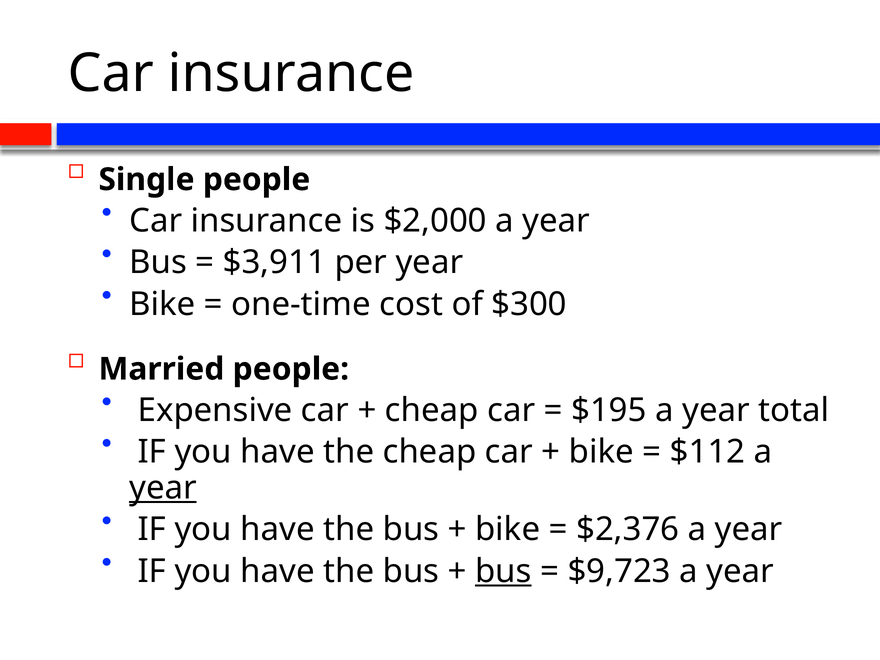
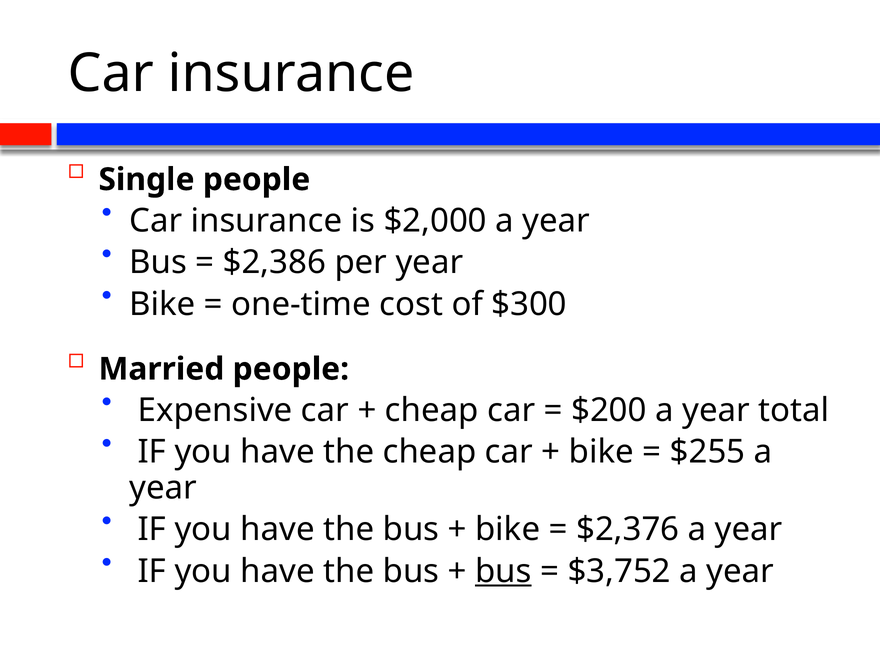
$3,911: $3,911 -> $2,386 (274, 262)
$195: $195 -> $200 (609, 410)
$112: $112 -> $255 (708, 452)
year underline: present -> none (163, 488)
$9,723: $9,723 -> $3,752 (619, 571)
